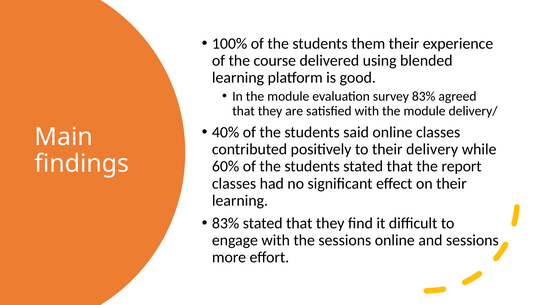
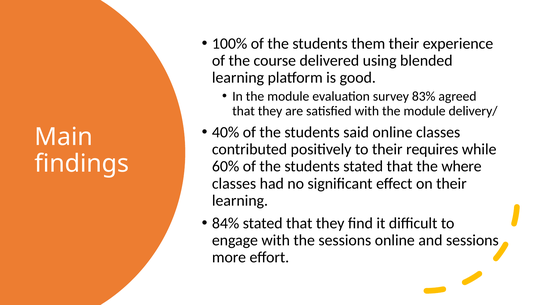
delivery: delivery -> requires (432, 149)
report: report -> where (462, 166)
83%: 83% -> 84% (226, 223)
